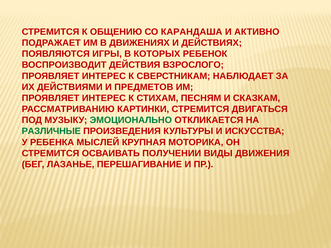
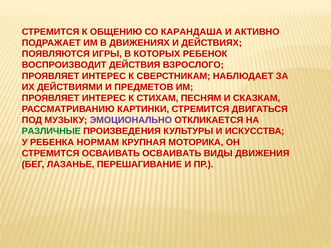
ЭМОЦИОНАЛЬНО colour: green -> purple (131, 120)
МЫСЛЕЙ: МЫСЛЕЙ -> НОРМАМ (98, 142)
ОСВАИВАТЬ ПОЛУЧЕНИИ: ПОЛУЧЕНИИ -> ОСВАИВАТЬ (172, 153)
